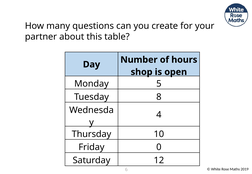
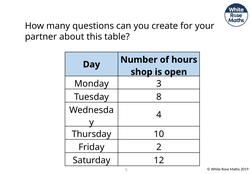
5: 5 -> 3 (159, 84)
0: 0 -> 2 (159, 148)
